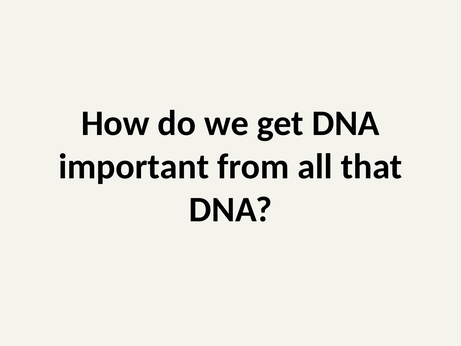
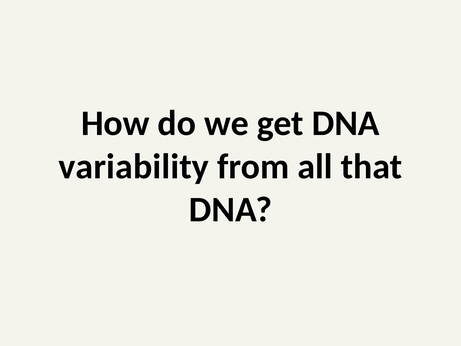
important: important -> variability (134, 166)
